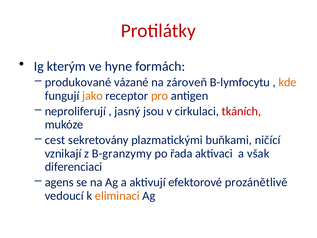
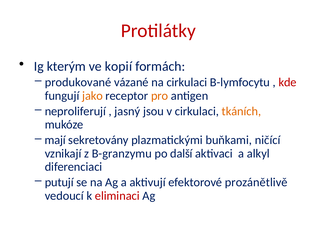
hyne: hyne -> kopií (118, 66)
na zároveň: zároveň -> cirkulaci (187, 82)
kde colour: orange -> red (288, 82)
tkáních colour: red -> orange (241, 111)
cest: cest -> mají (55, 140)
B-granzymy: B-granzymy -> B-granzymu (122, 153)
řada: řada -> další (181, 153)
však: však -> alkyl (258, 153)
agens: agens -> putují (59, 182)
eliminaci colour: orange -> red (117, 195)
